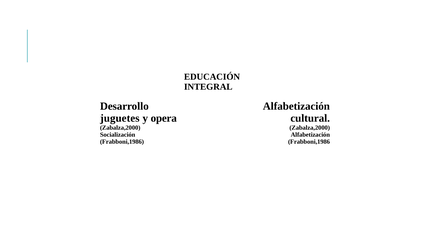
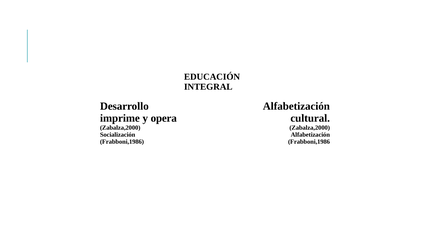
juguetes: juguetes -> imprime (120, 118)
